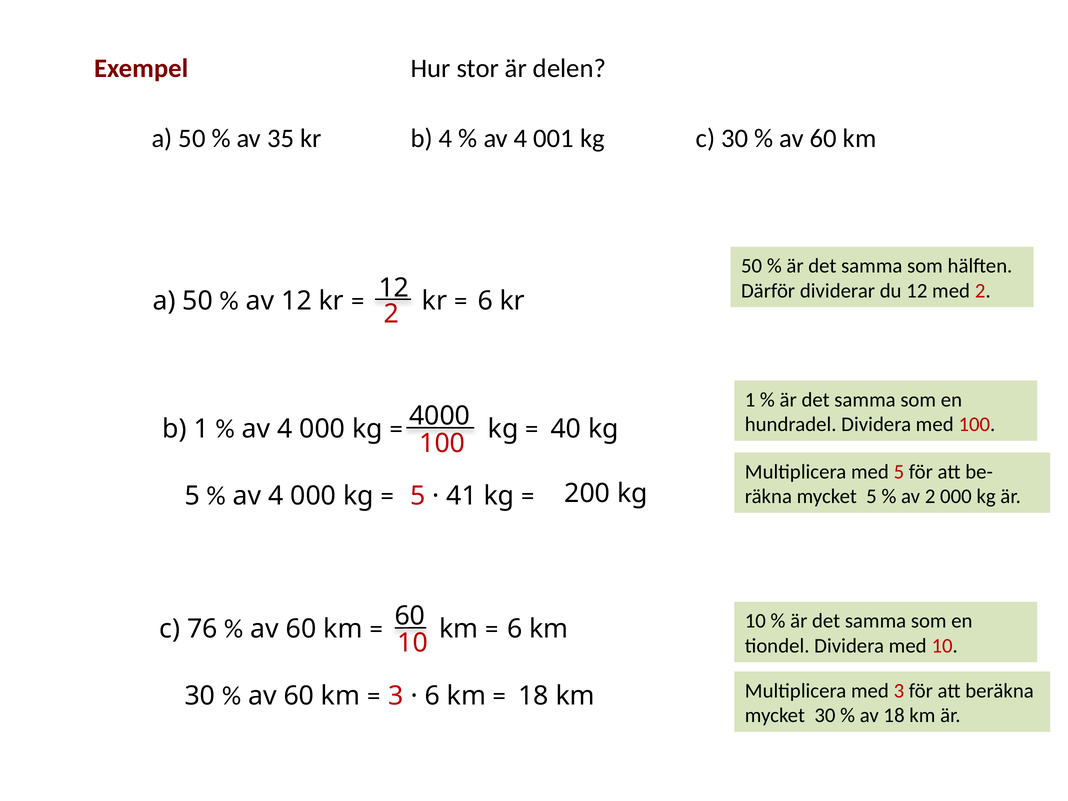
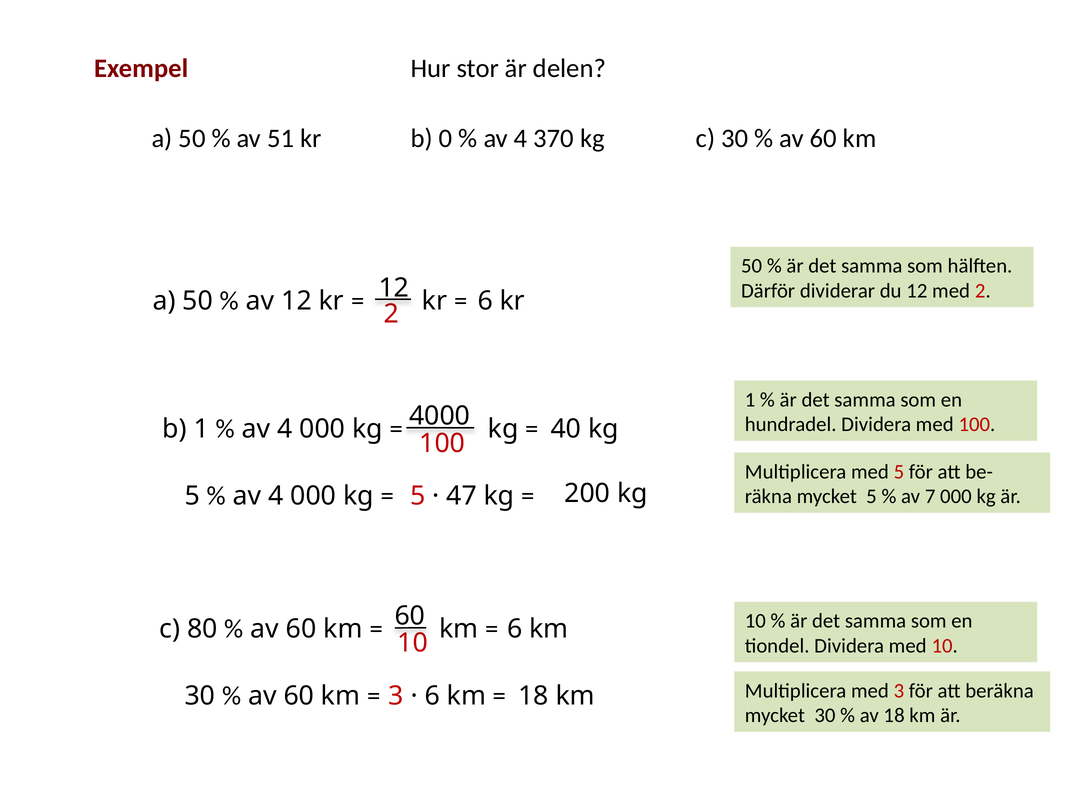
35: 35 -> 51 (281, 138)
b 4: 4 -> 0 (446, 138)
001: 001 -> 370 (554, 138)
av 2: 2 -> 7 (930, 497)
41: 41 -> 47 (462, 496)
76: 76 -> 80 (202, 629)
